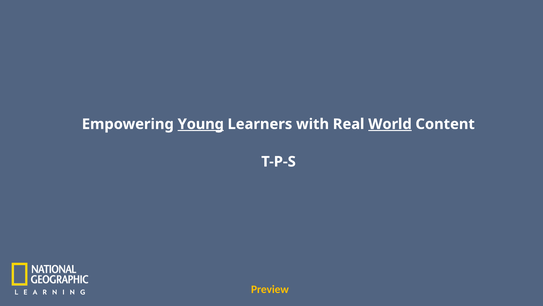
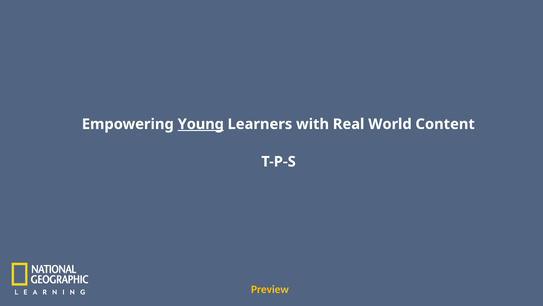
World underline: present -> none (390, 124)
